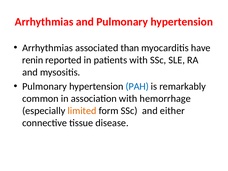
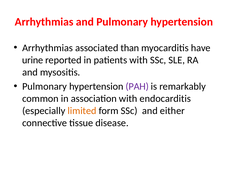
renin: renin -> urine (33, 60)
PAH colour: blue -> purple (137, 86)
hemorrhage: hemorrhage -> endocarditis (165, 99)
